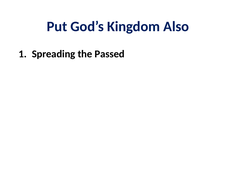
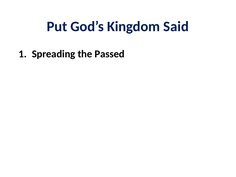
Also: Also -> Said (176, 26)
